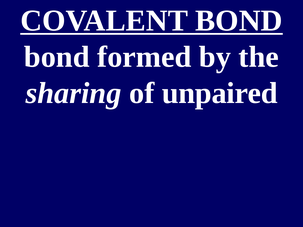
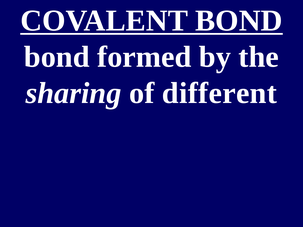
unpaired: unpaired -> different (219, 93)
